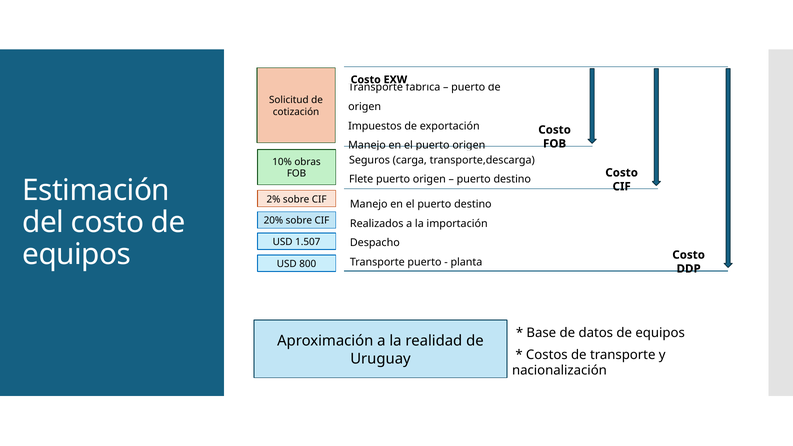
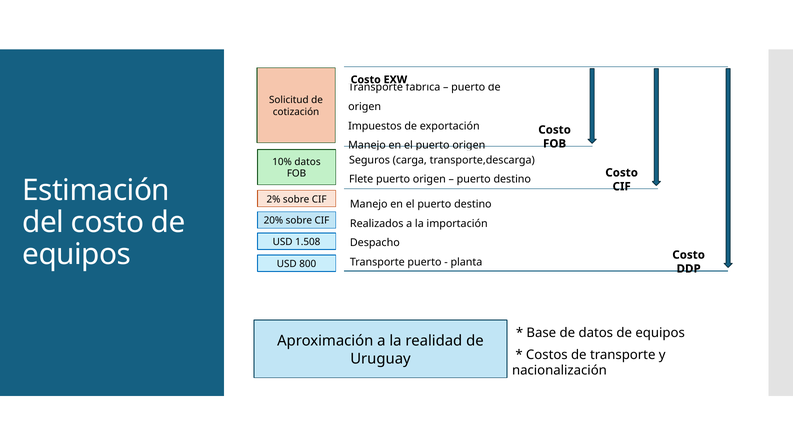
10% obras: obras -> datos (308, 162)
1.507: 1.507 -> 1.508 (308, 242)
